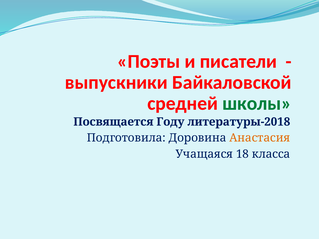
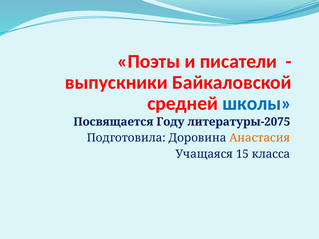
школы colour: green -> blue (257, 104)
литературы-2018: литературы-2018 -> литературы-2075 (239, 122)
18: 18 -> 15 (242, 154)
